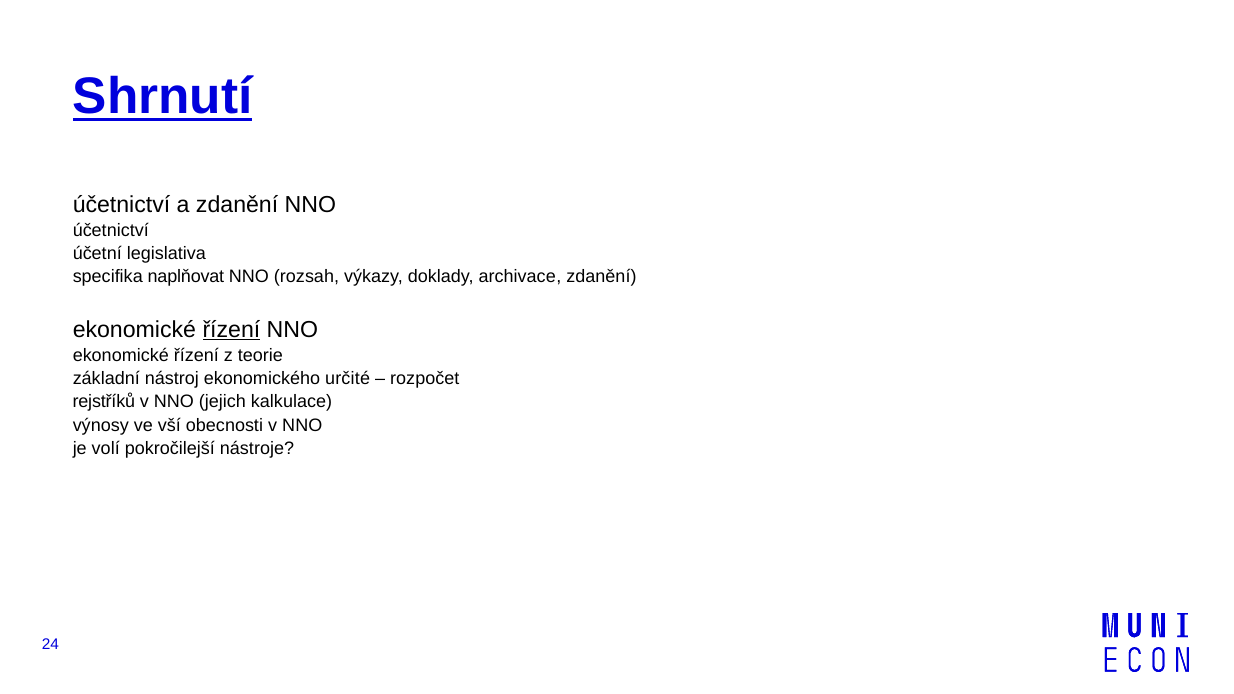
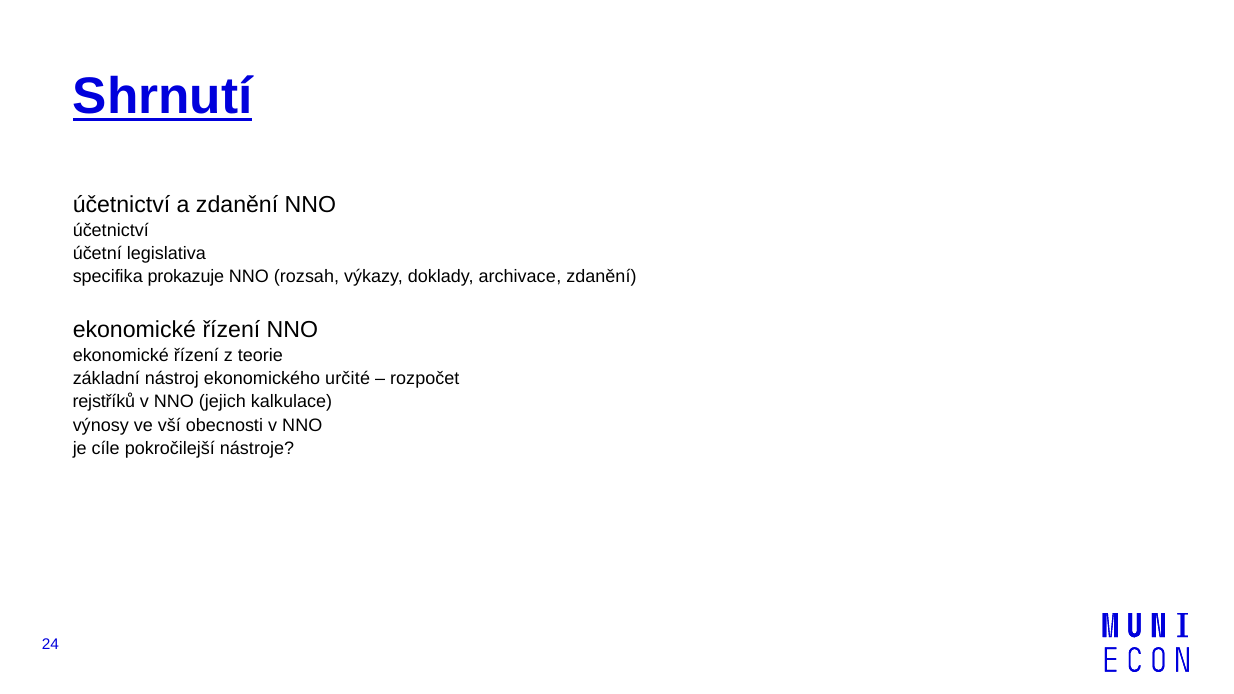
naplňovat: naplňovat -> prokazuje (186, 277)
řízení underline: present -> none (231, 330)
volí: volí -> cíle (106, 448)
